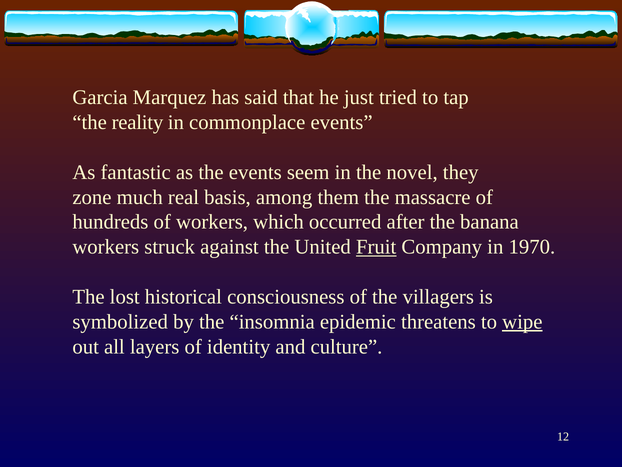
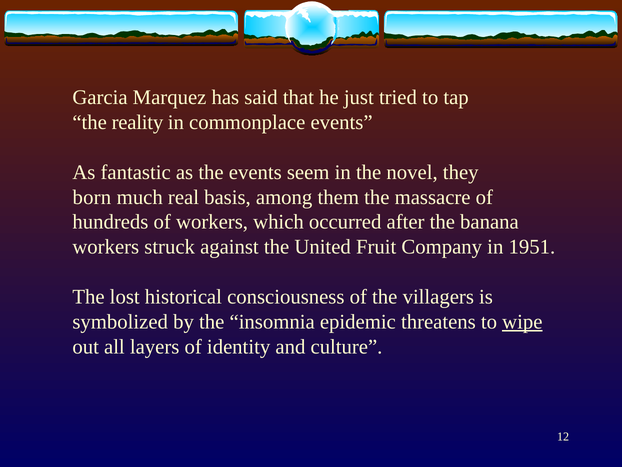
zone: zone -> born (92, 197)
Fruit underline: present -> none (376, 247)
1970: 1970 -> 1951 (532, 247)
